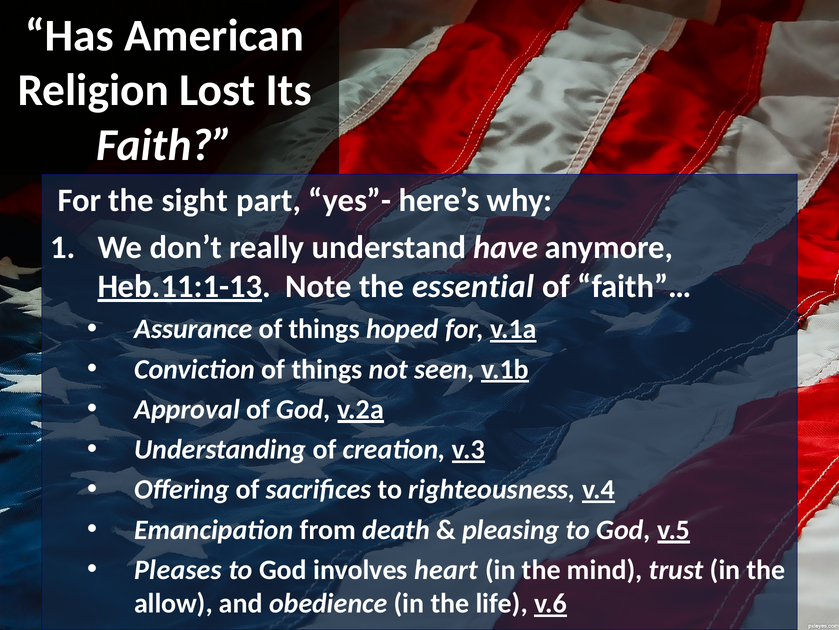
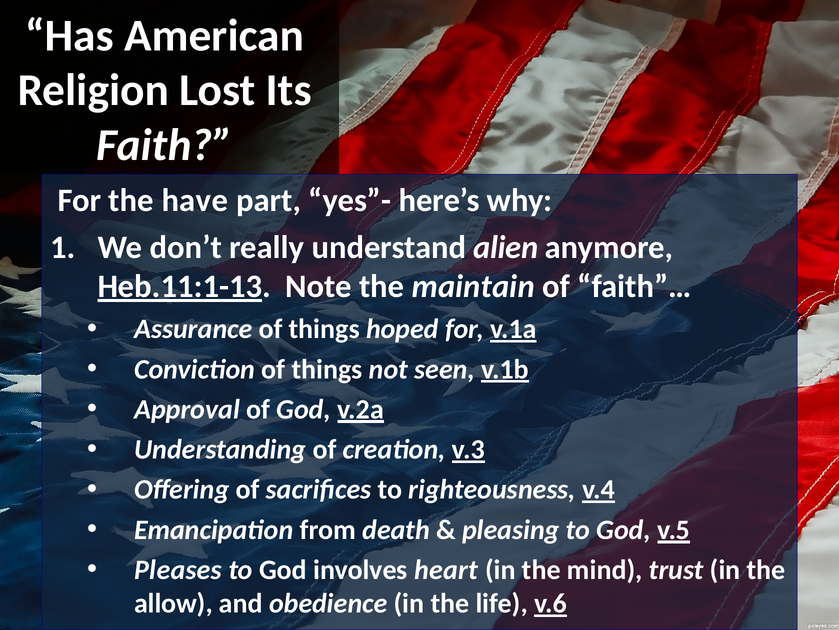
sight: sight -> have (195, 200)
have: have -> alien (506, 247)
essential: essential -> maintain (473, 286)
